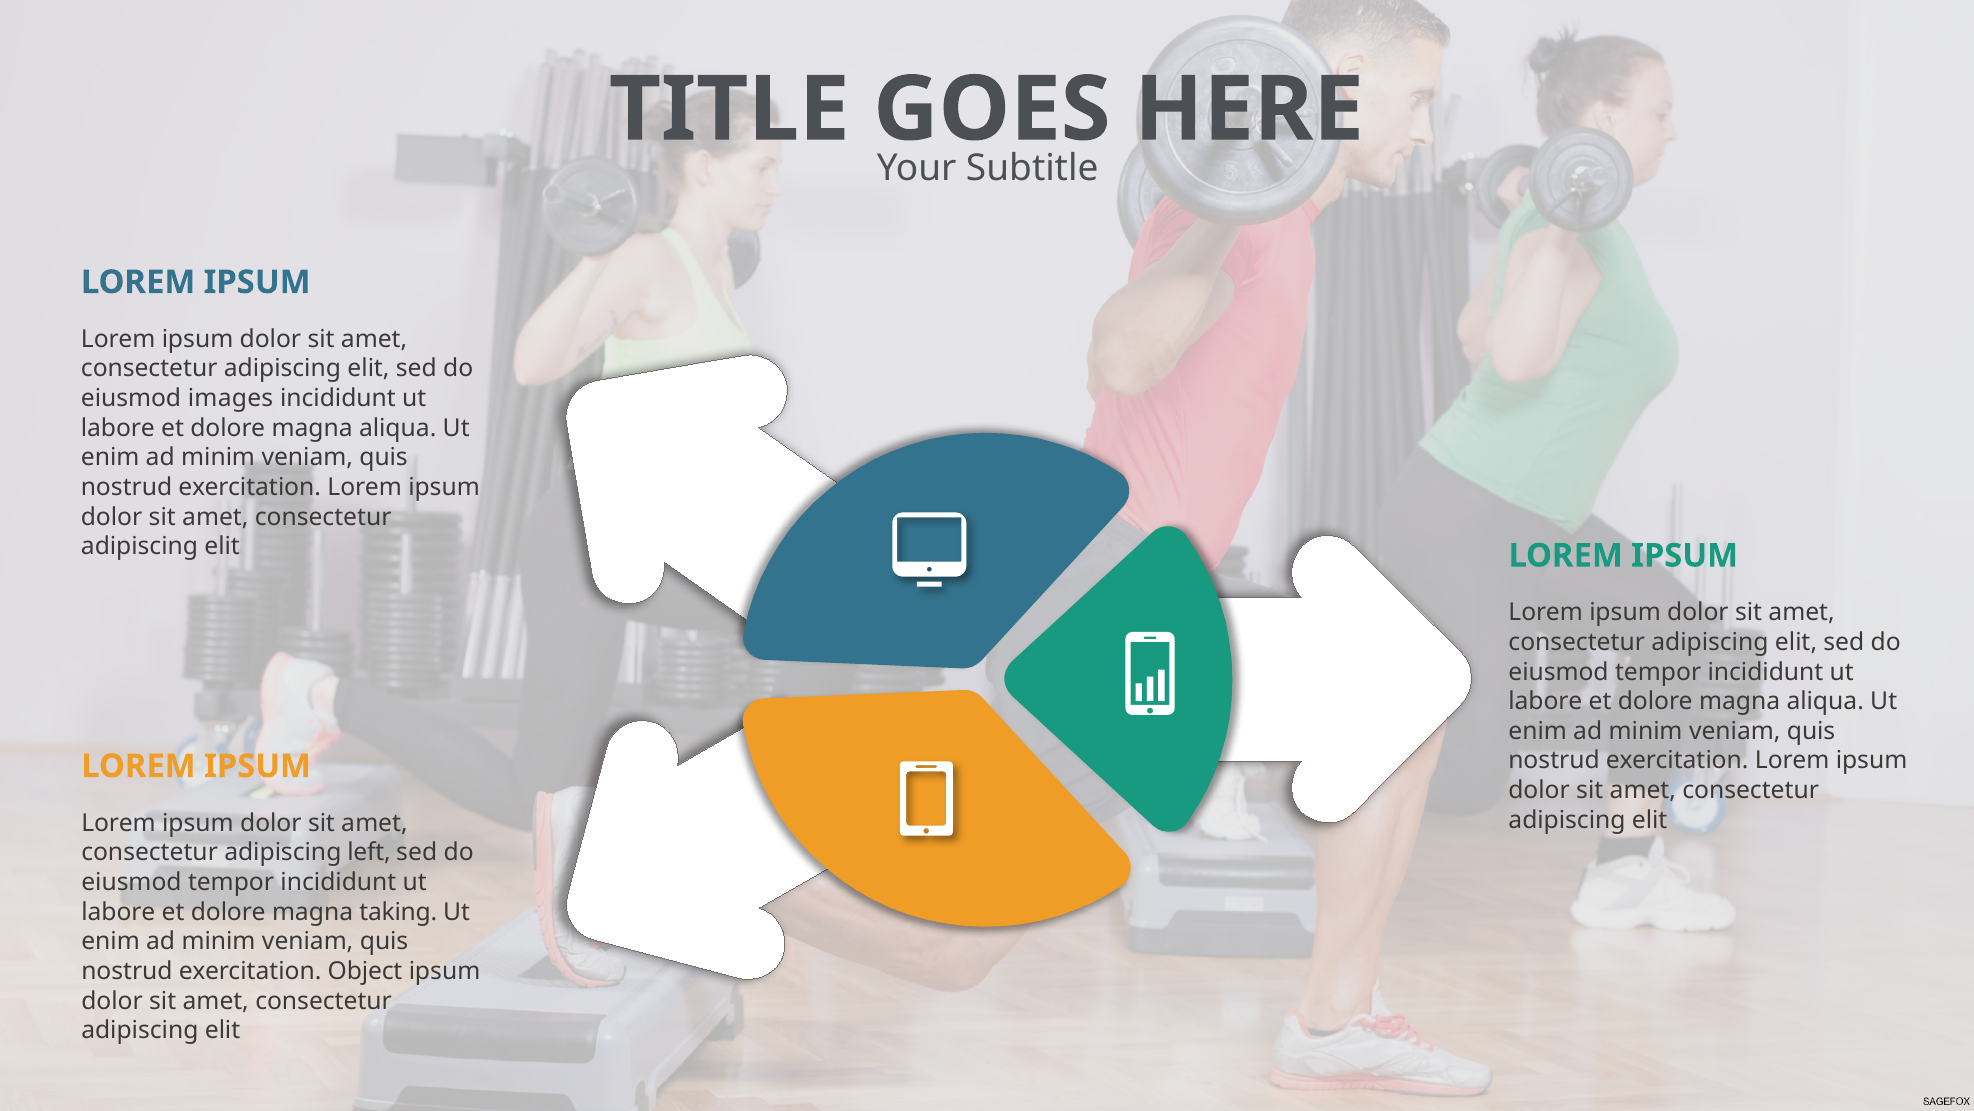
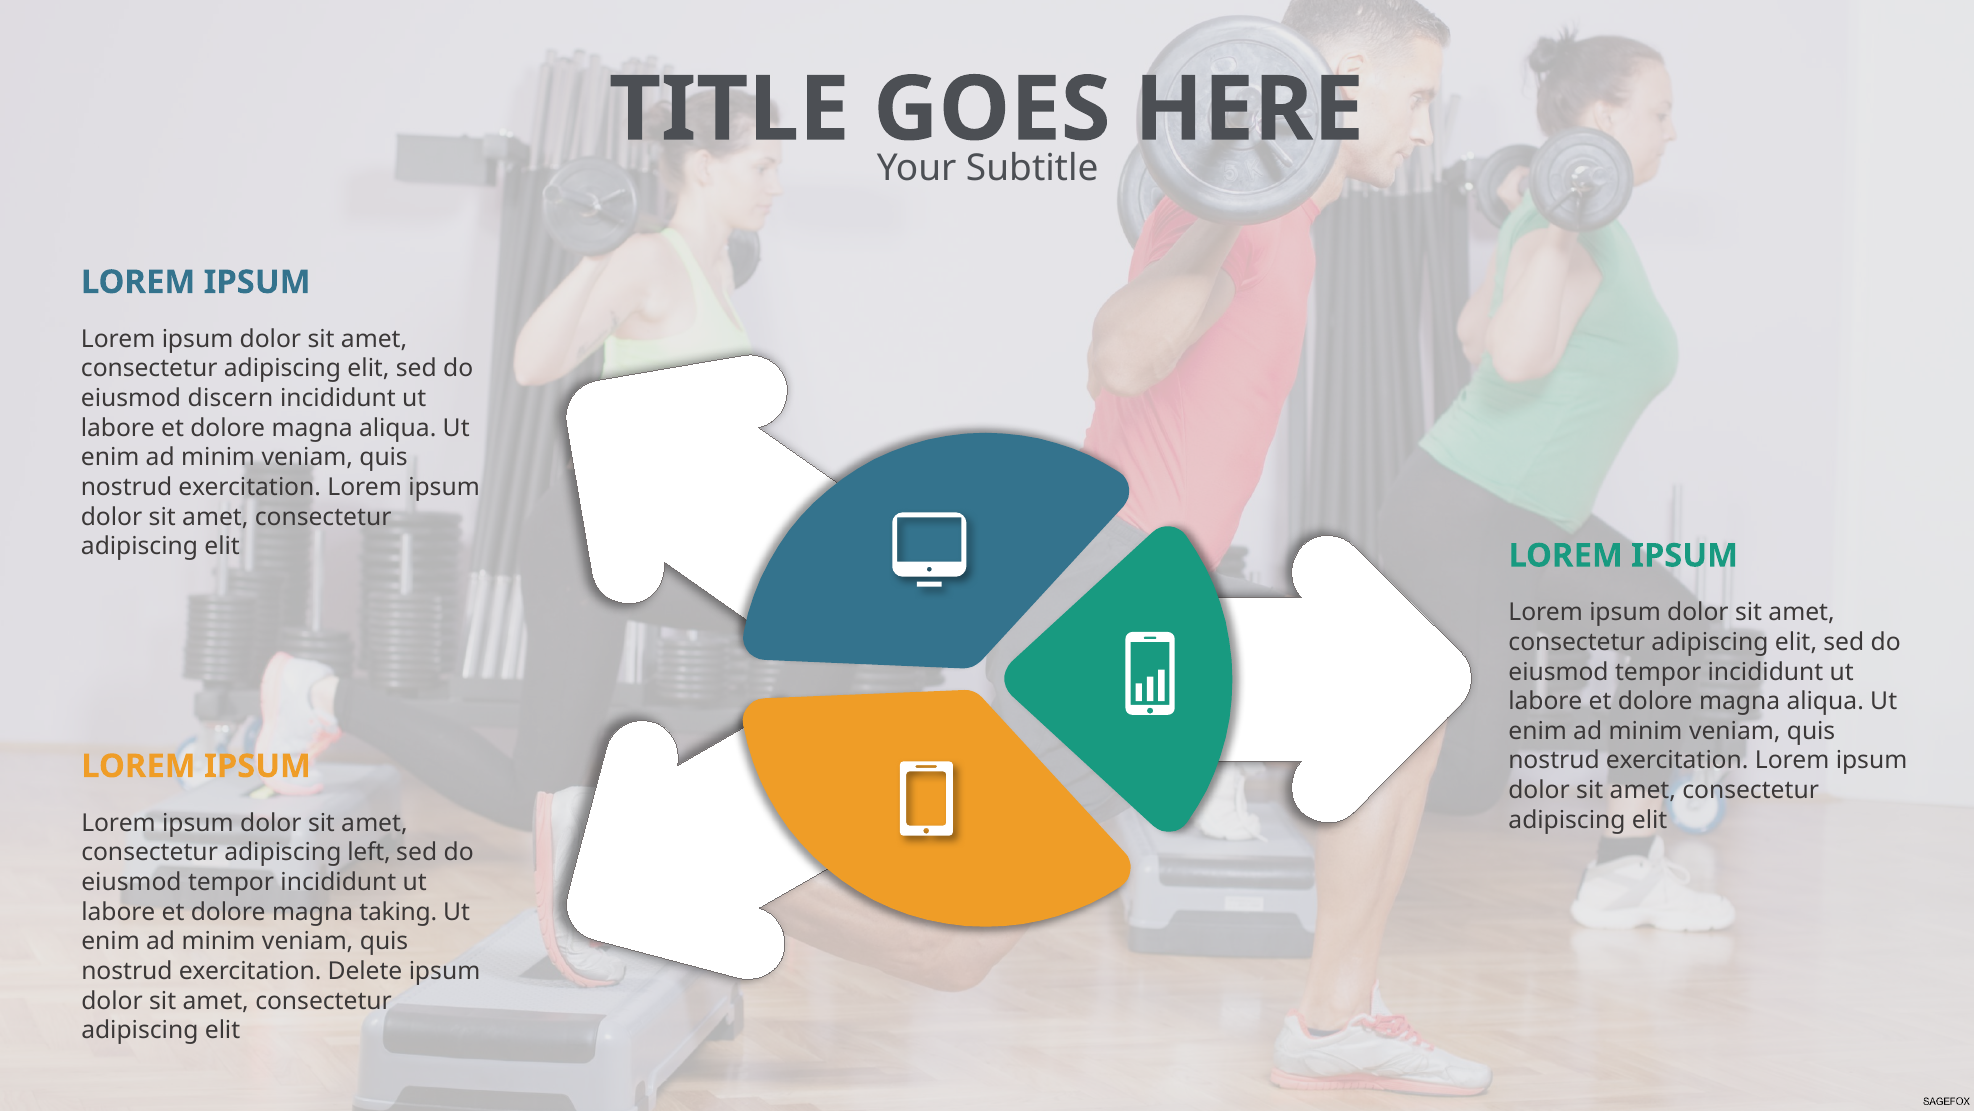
images: images -> discern (231, 398)
Object: Object -> Delete (365, 971)
